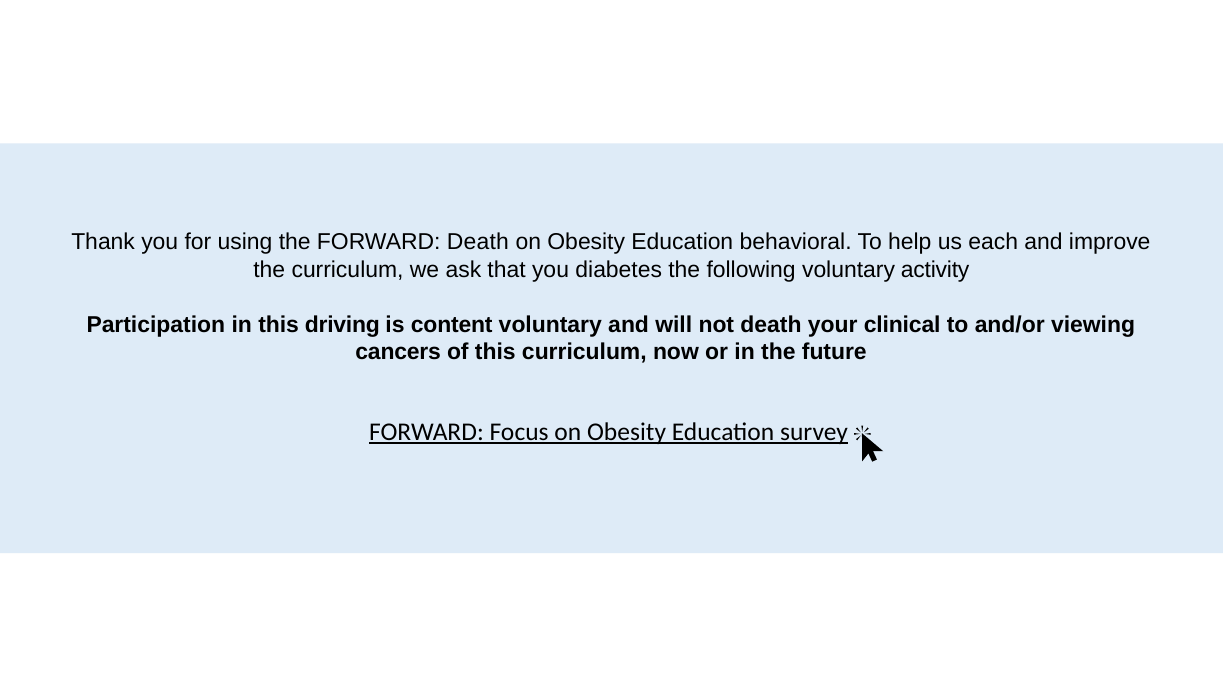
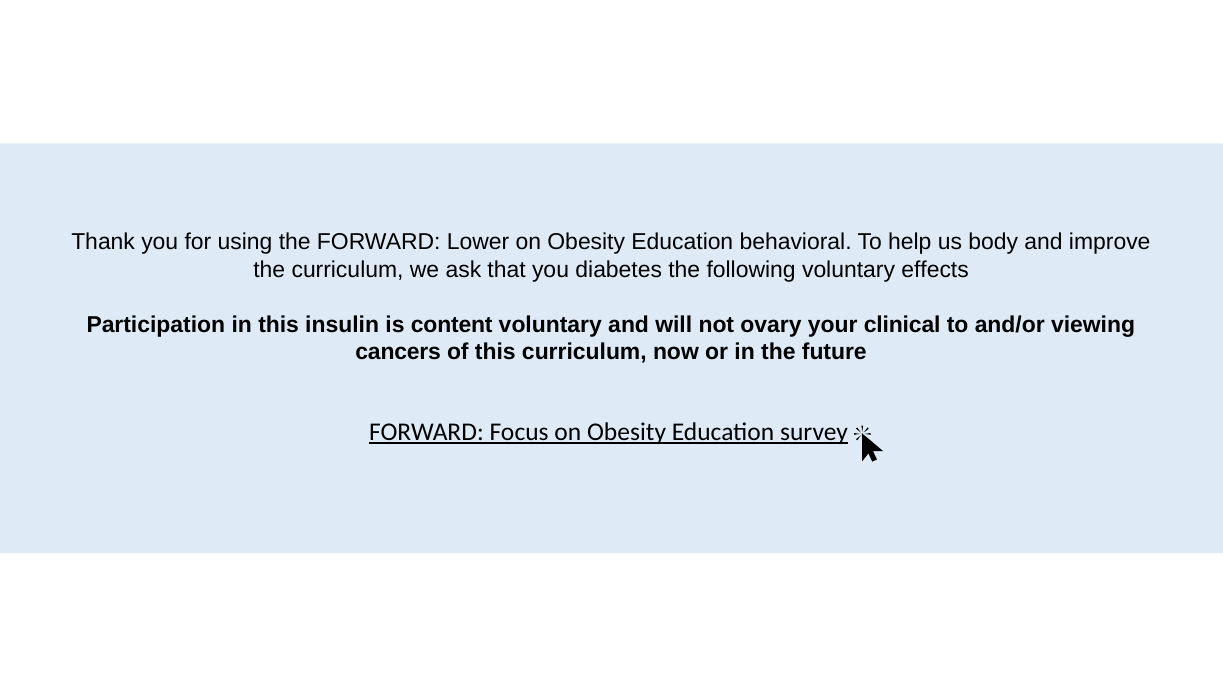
FORWARD Death: Death -> Lower (478, 242)
each: each -> body (993, 242)
activity: activity -> effects (935, 269)
driving: driving -> insulin (342, 325)
not death: death -> ovary (771, 325)
